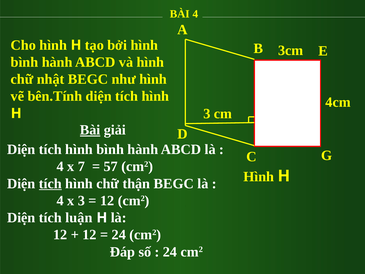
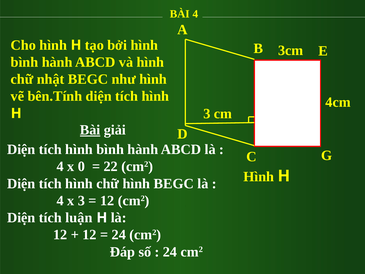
7: 7 -> 0 (81, 166)
57: 57 -> 22 (111, 166)
tích underline: present -> none (50, 183)
chữ thận: thận -> hình (136, 183)
